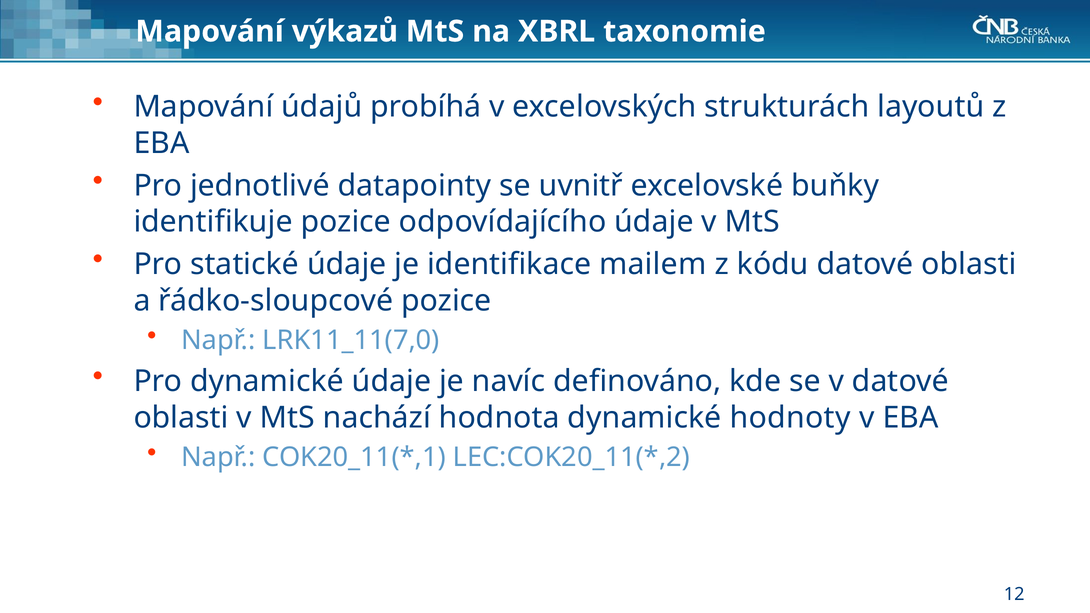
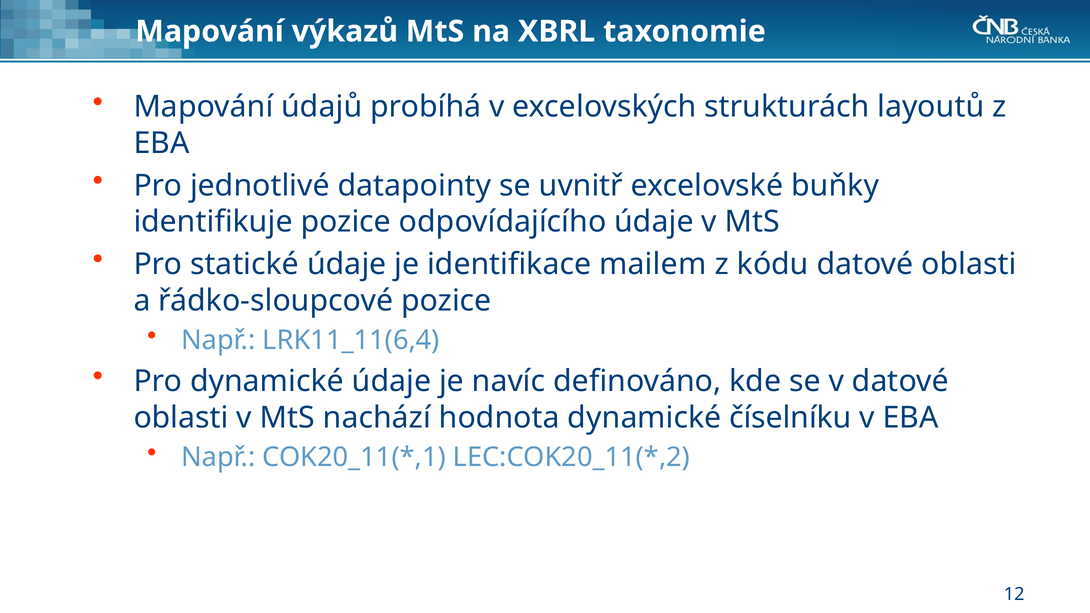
LRK11_11(7,0: LRK11_11(7,0 -> LRK11_11(6,4 (351, 341)
hodnoty: hodnoty -> číselníku (790, 418)
